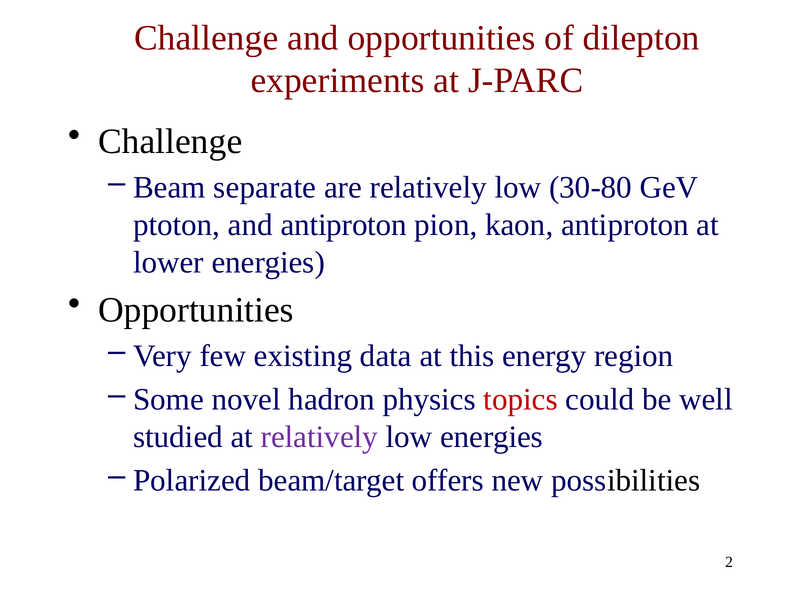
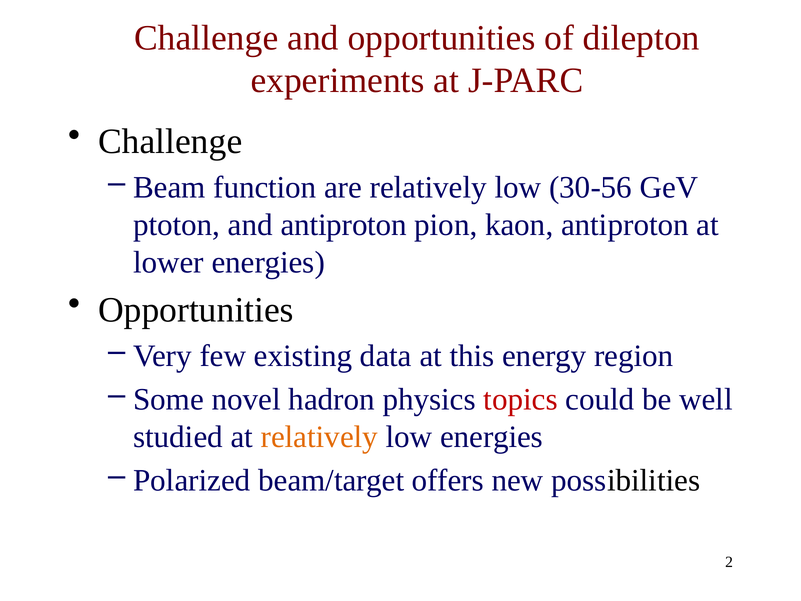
separate: separate -> function (265, 187)
30-80: 30-80 -> 30-56 (591, 187)
relatively colour: purple -> orange (319, 437)
